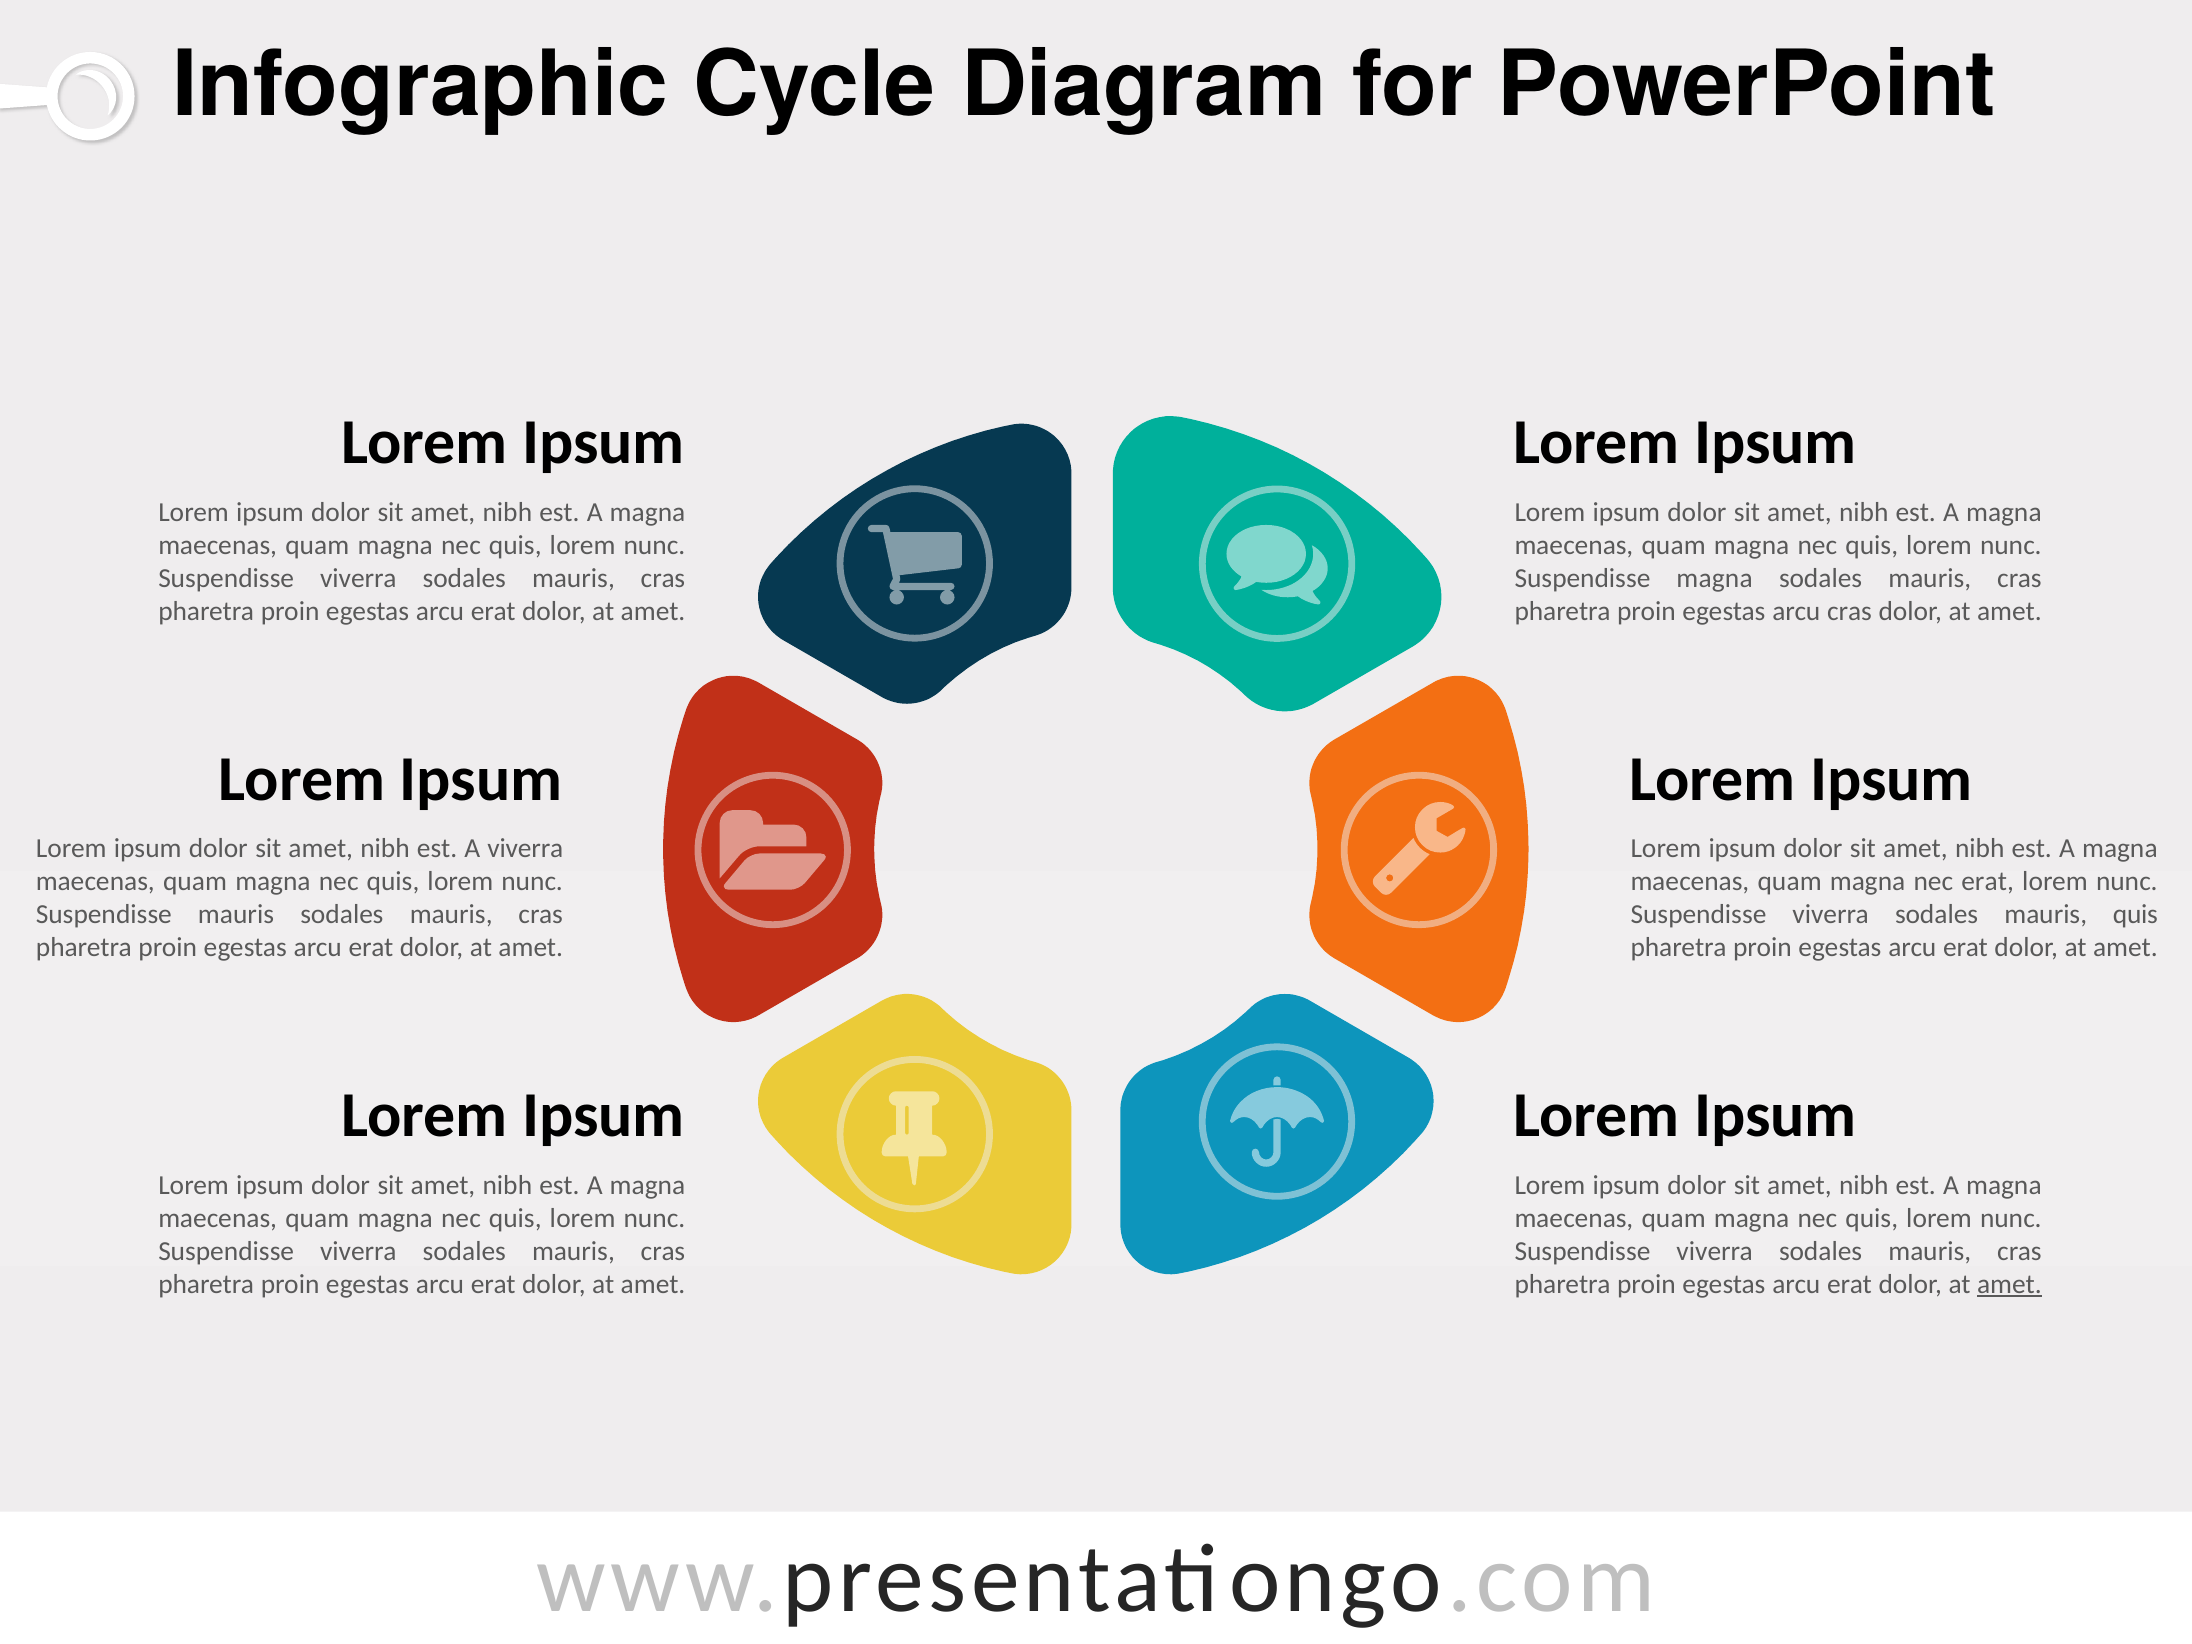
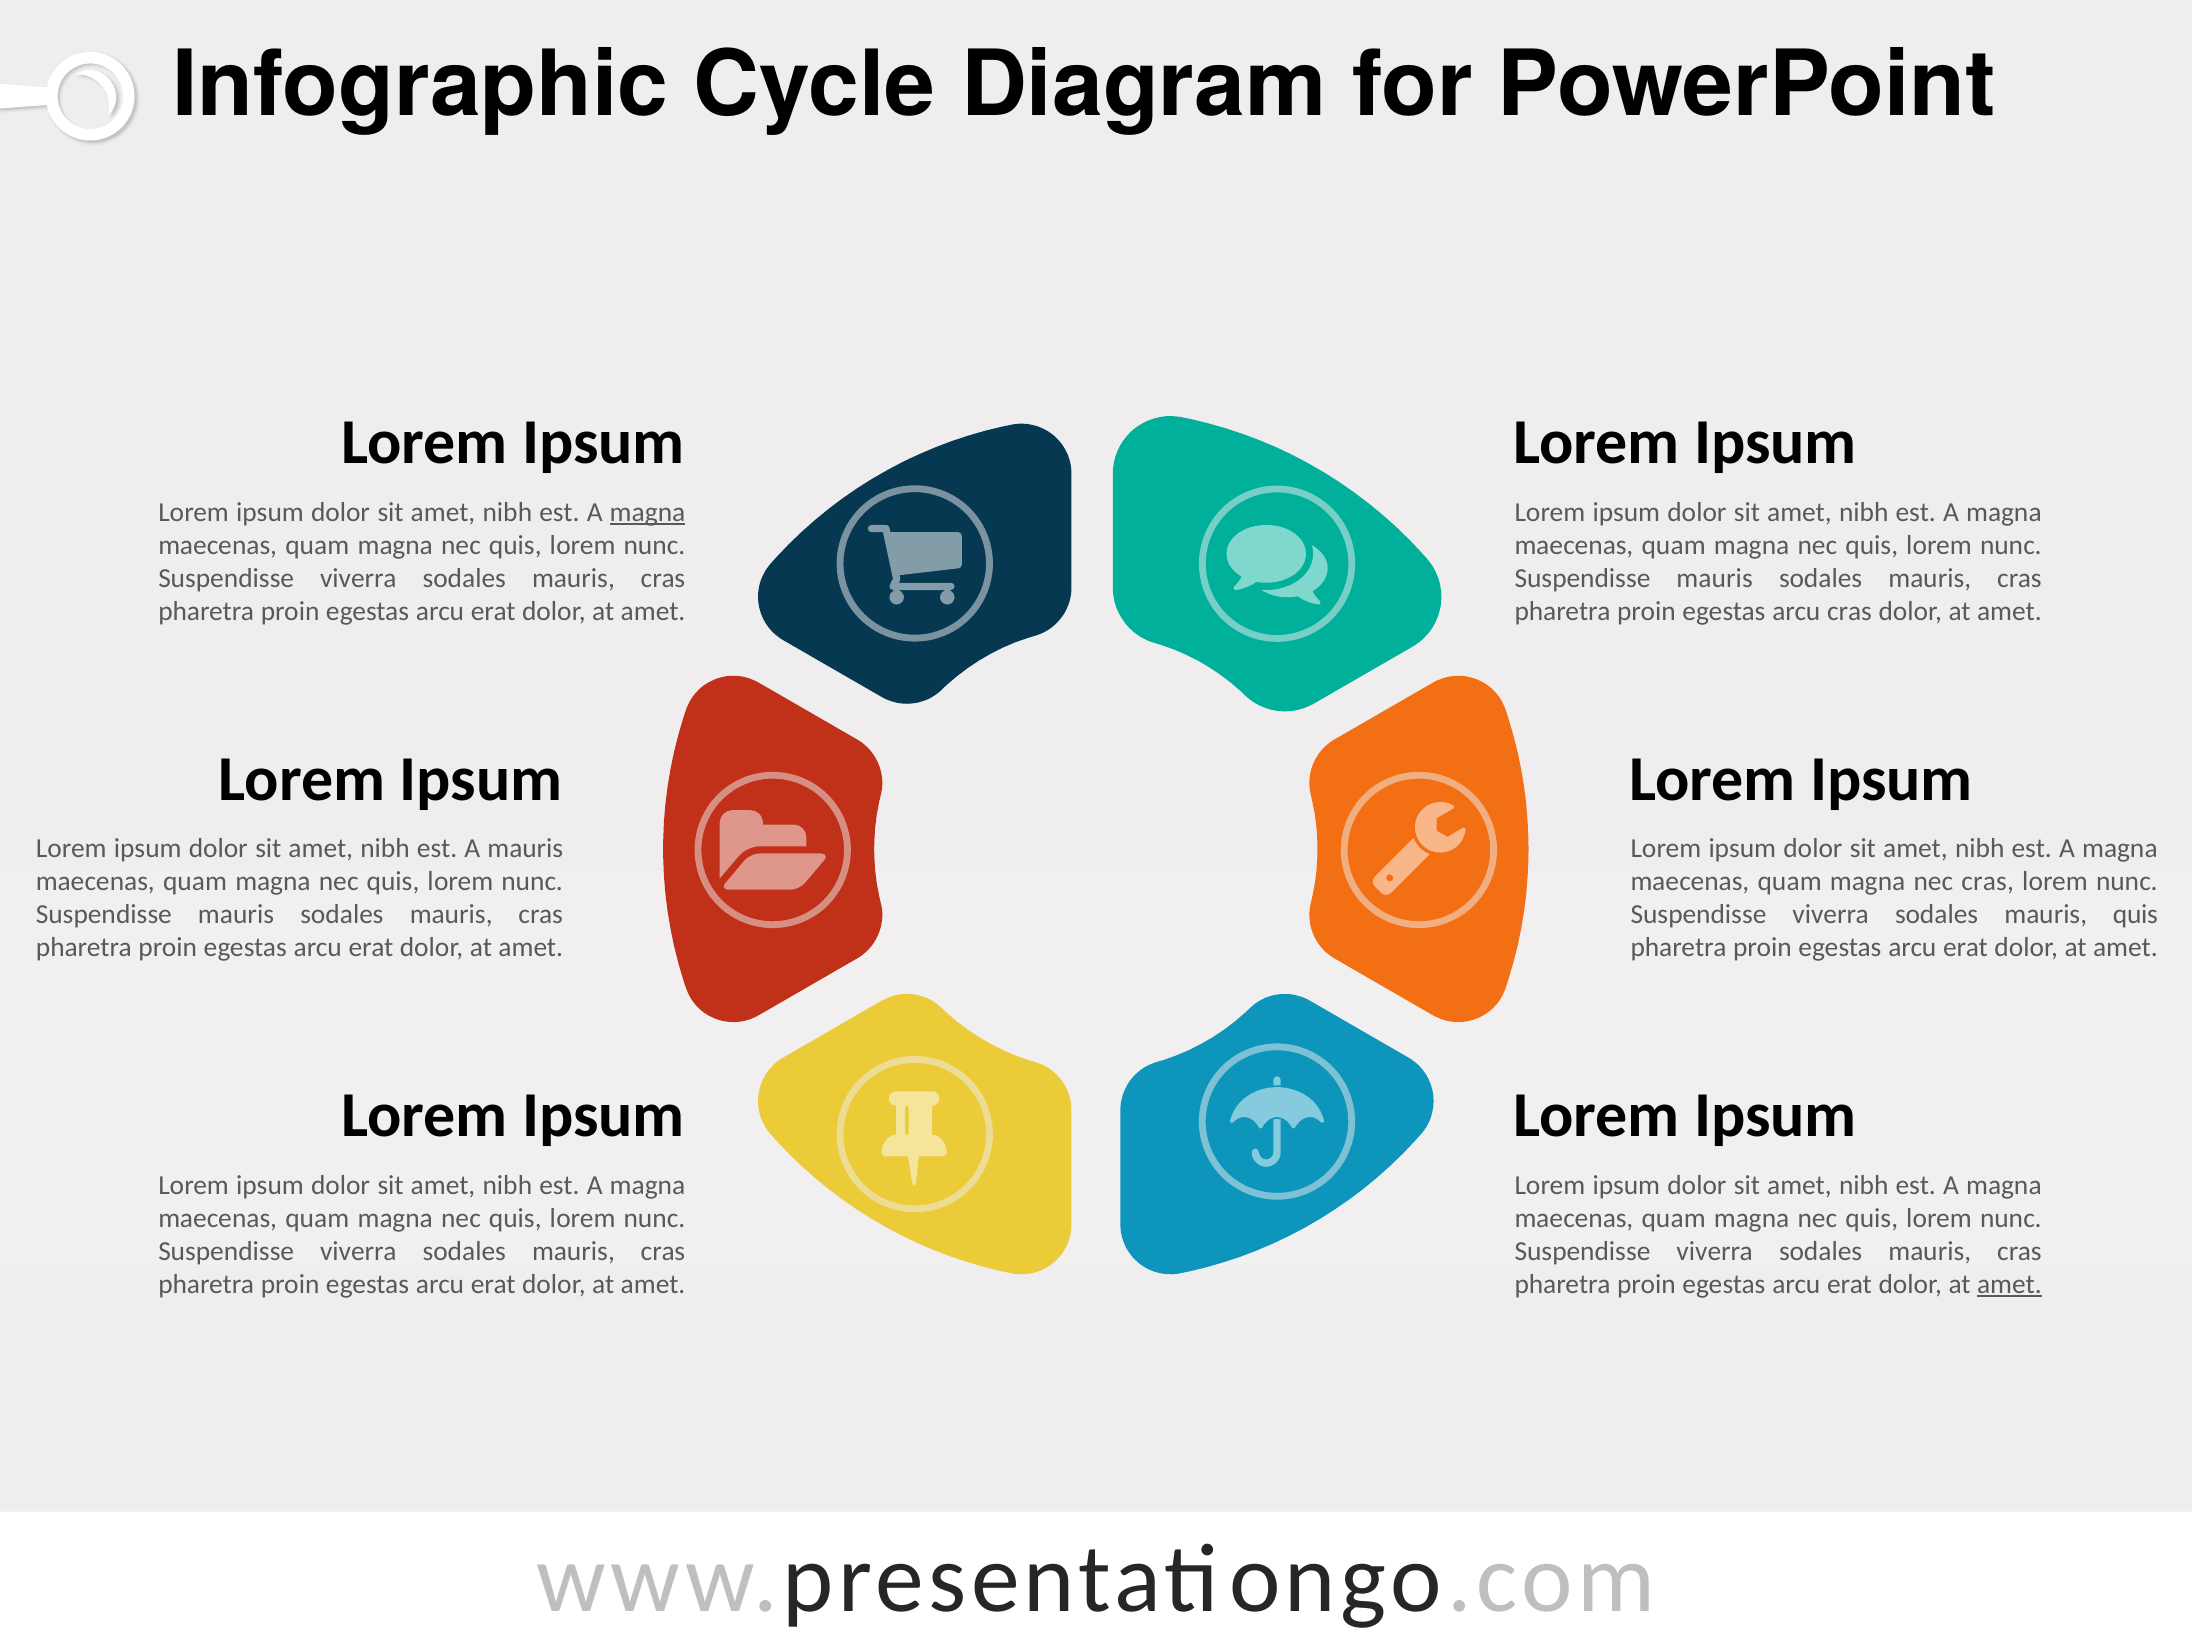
magna underline: none -> present (648, 512)
magna: magna -> mauris (1715, 578)
A viverra: viverra -> mauris (525, 849)
nec erat: erat -> cras (1988, 882)
